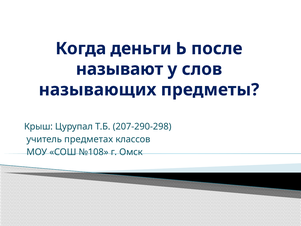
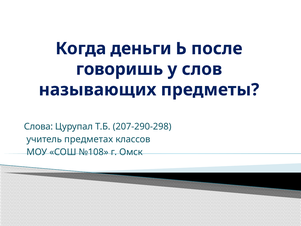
называют: называют -> говоришь (119, 69)
Крыш: Крыш -> Слова (38, 127)
